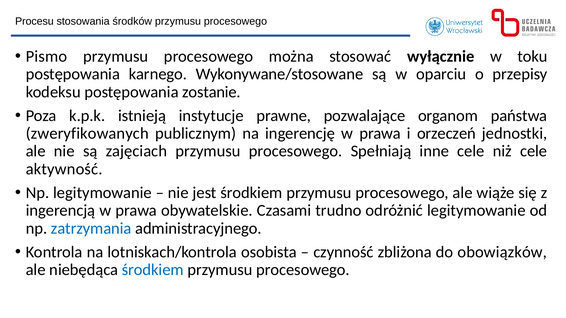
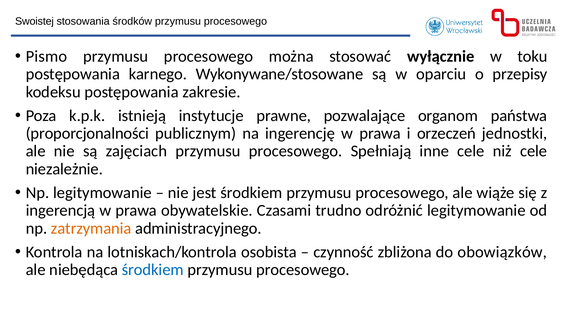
Procesu: Procesu -> Swoistej (34, 21)
zostanie: zostanie -> zakresie (211, 92)
zweryfikowanych: zweryfikowanych -> proporcjonalności (87, 134)
aktywność: aktywność -> niezależnie (64, 169)
zatrzymania colour: blue -> orange (91, 229)
